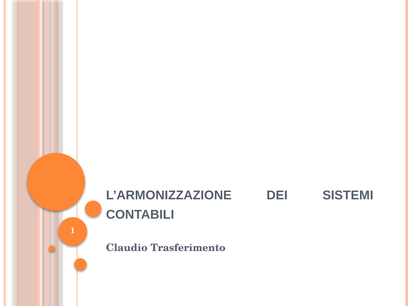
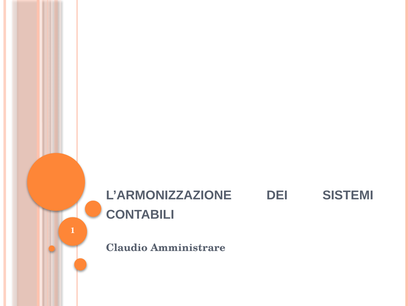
Trasferimento: Trasferimento -> Amministrare (188, 248)
